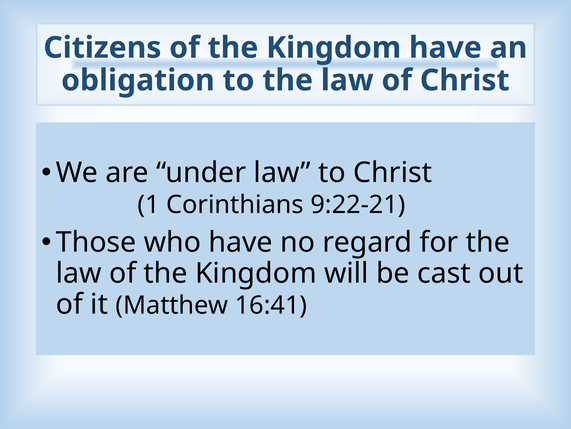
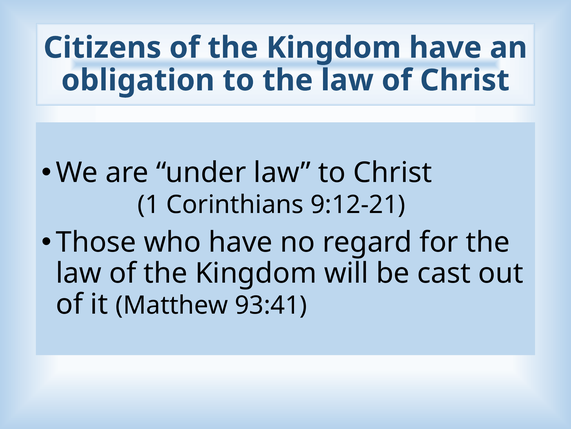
9:22-21: 9:22-21 -> 9:12-21 (358, 204)
16:41: 16:41 -> 93:41 (271, 305)
